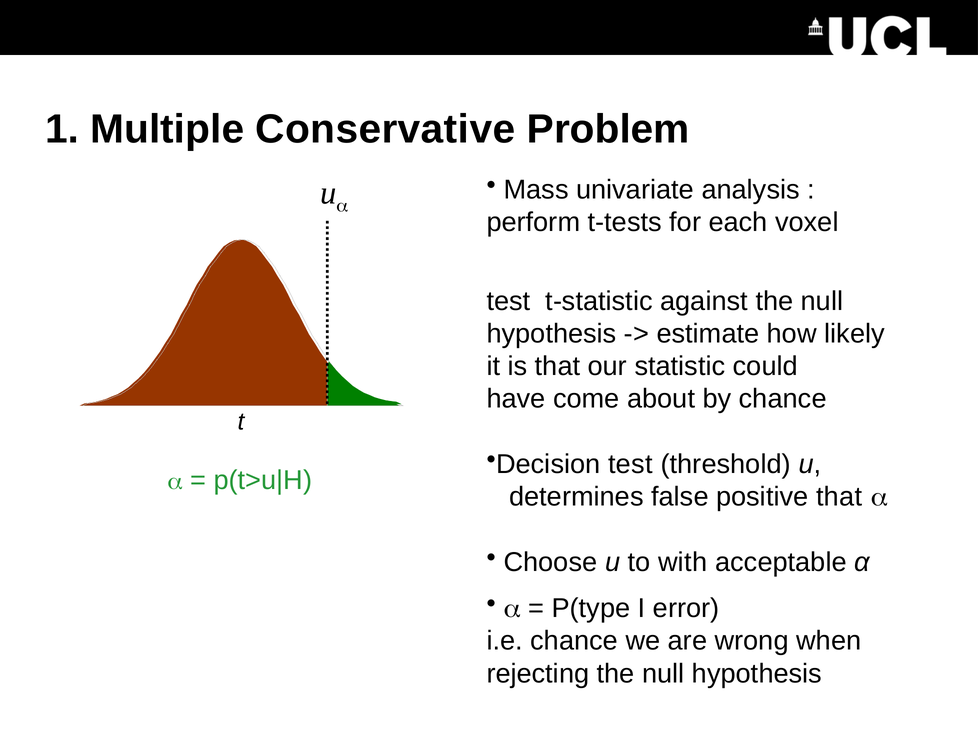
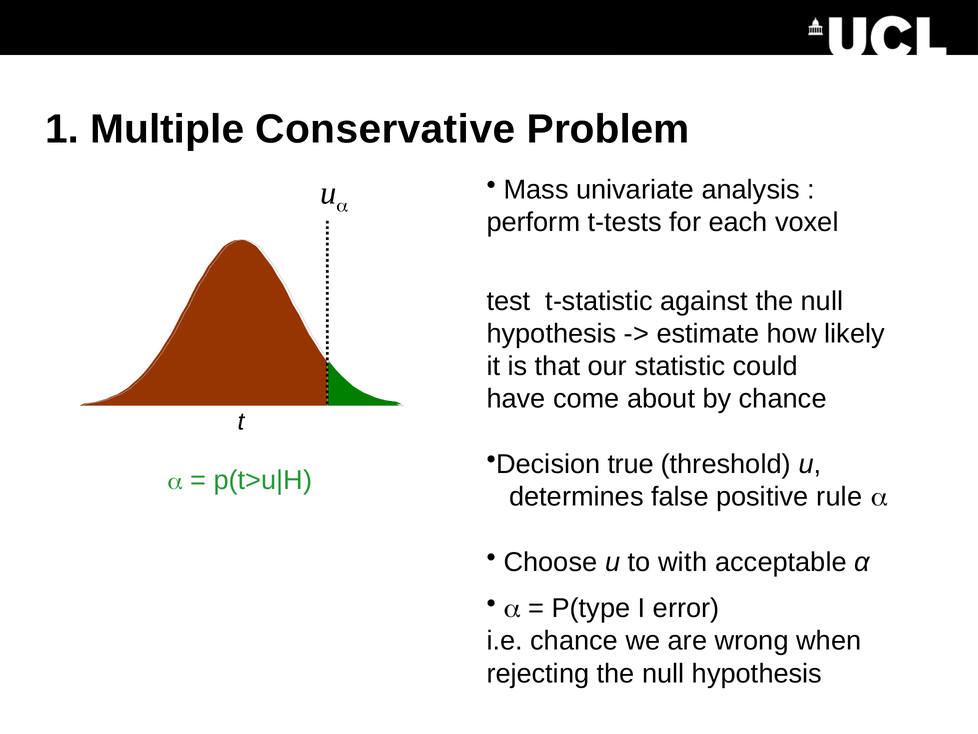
Decision test: test -> true (631, 464)
positive that: that -> rule (839, 497)
